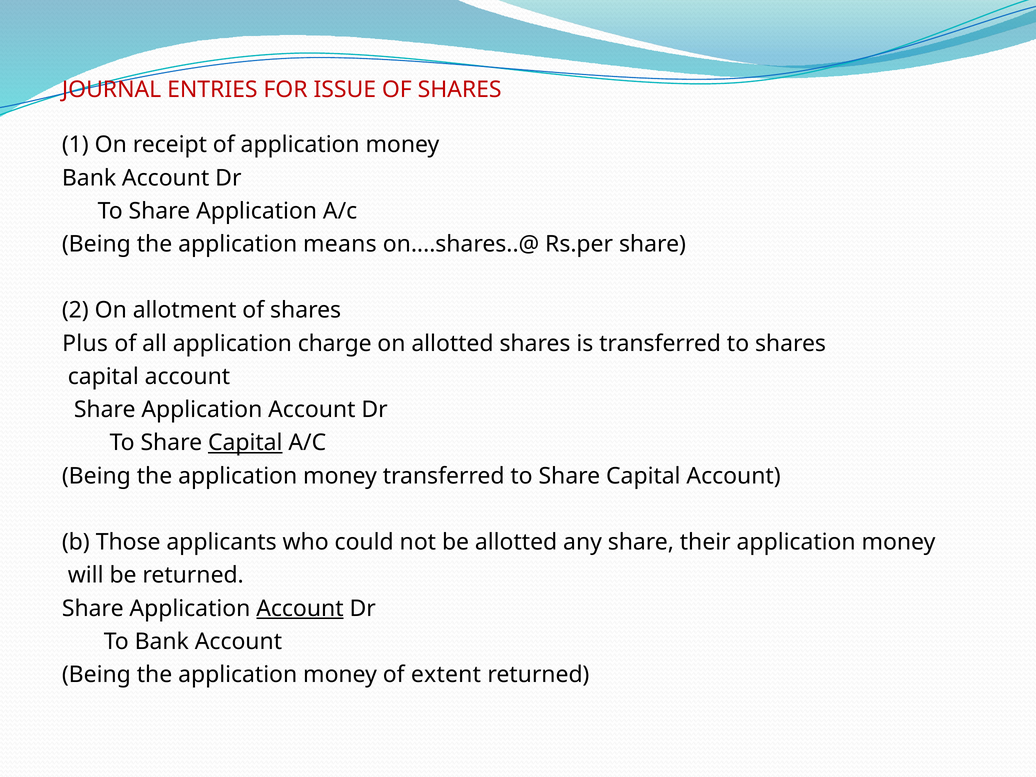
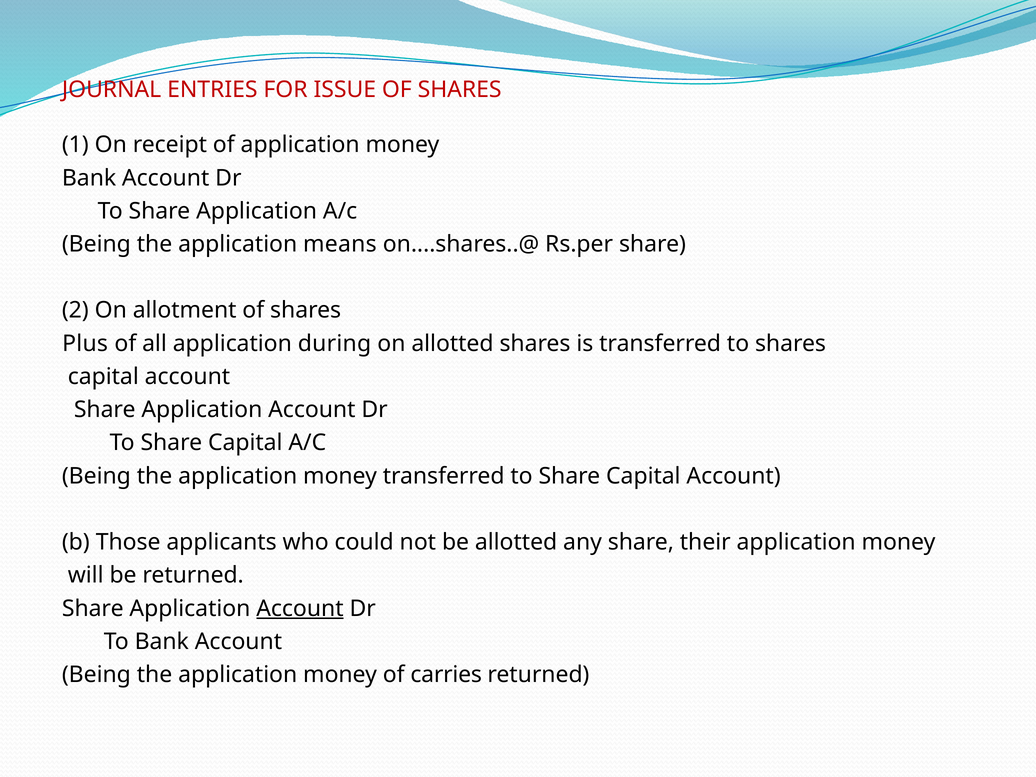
charge: charge -> during (335, 344)
Capital underline: present -> none (245, 443)
extent: extent -> carries (446, 675)
